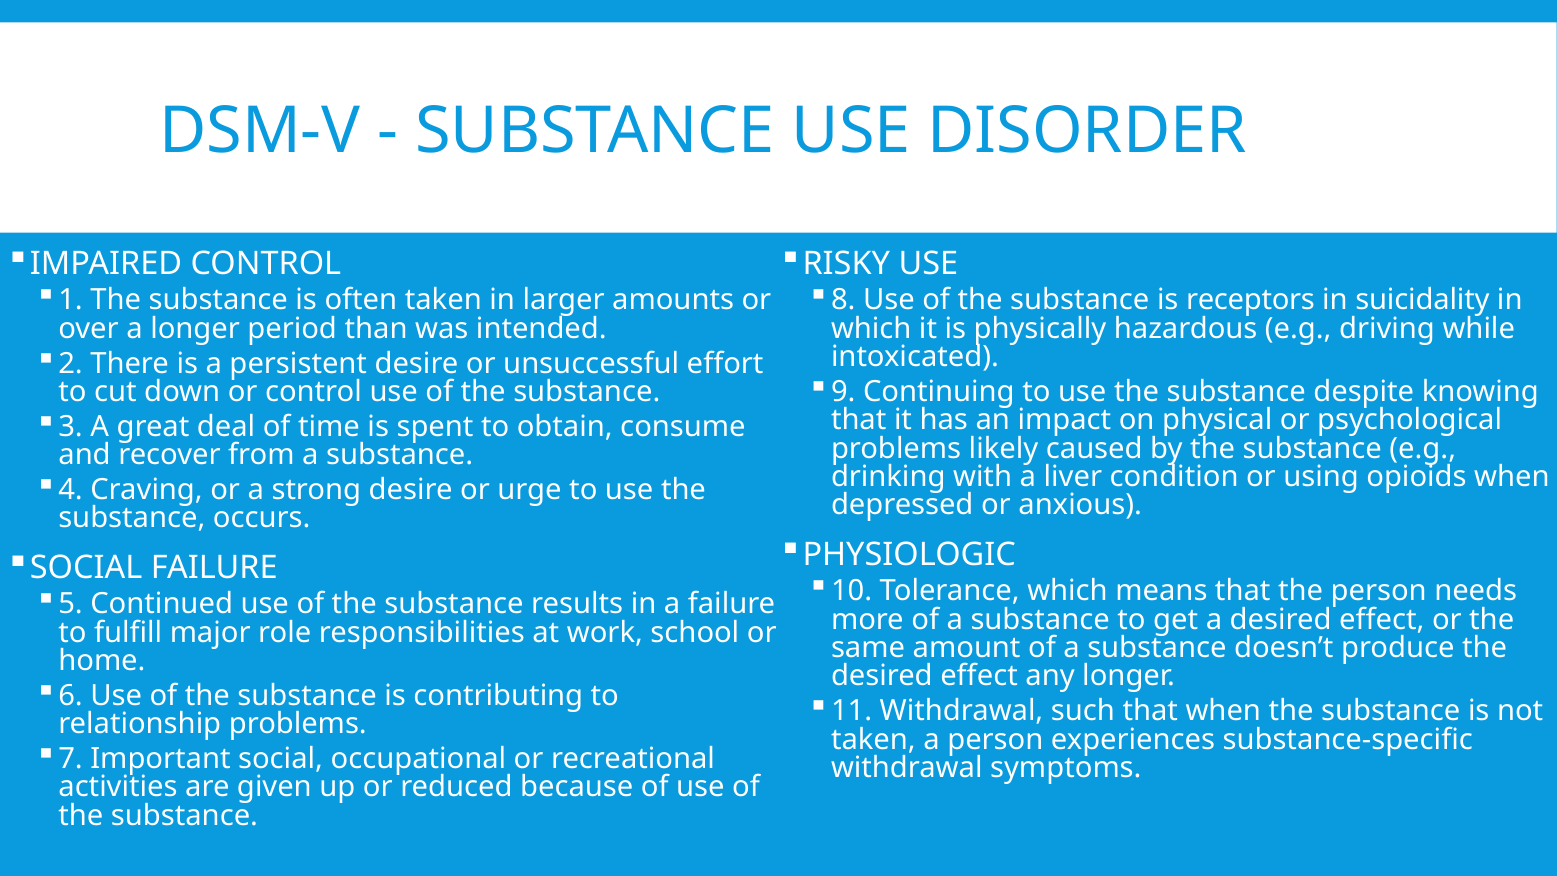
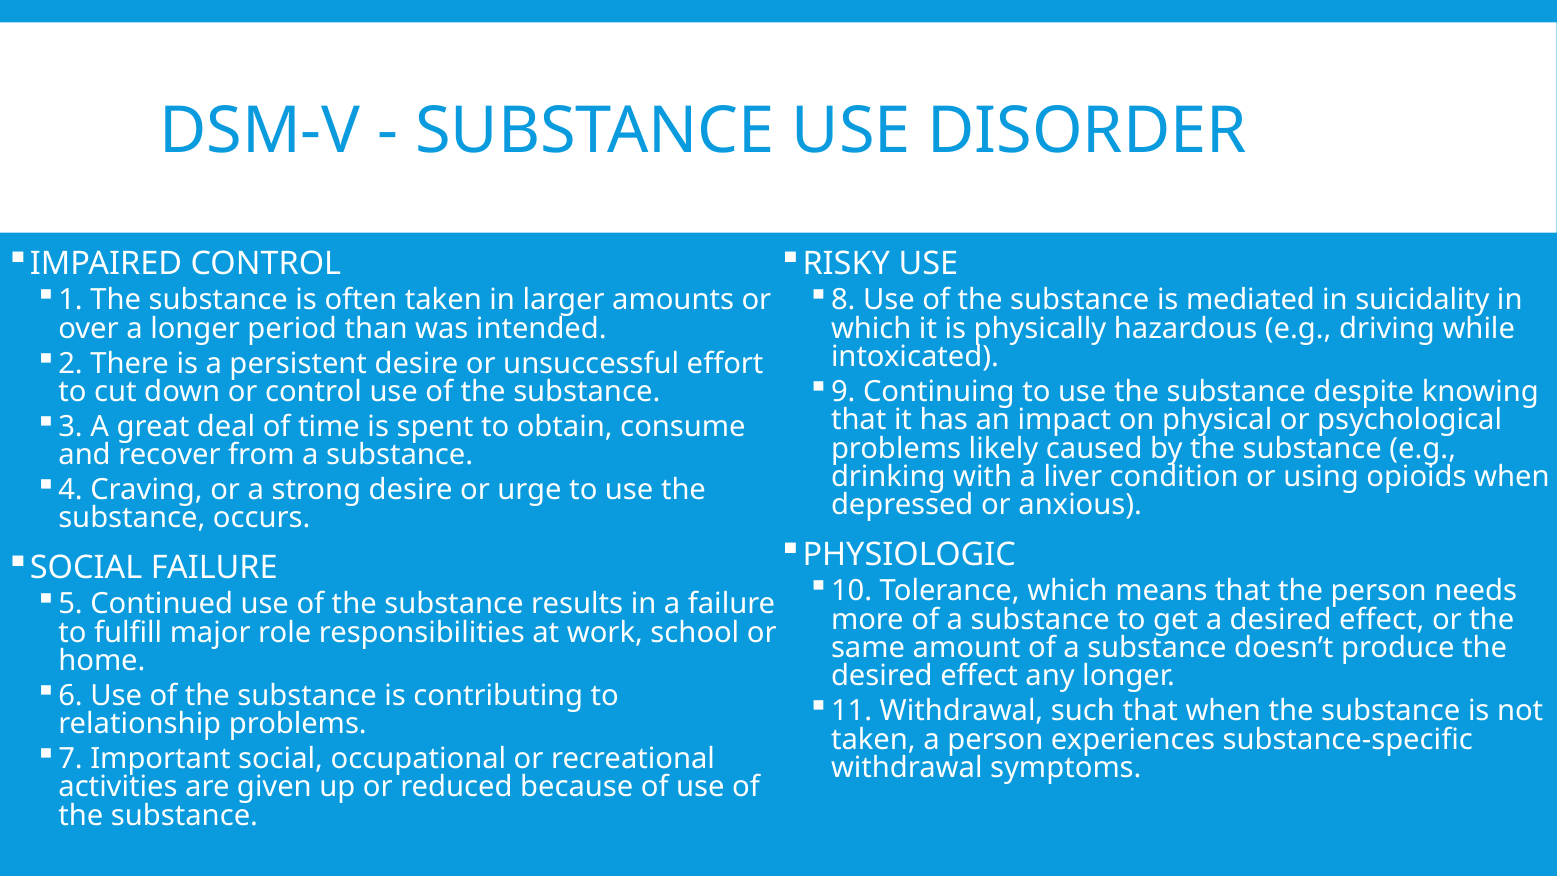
receptors: receptors -> mediated (1250, 300)
